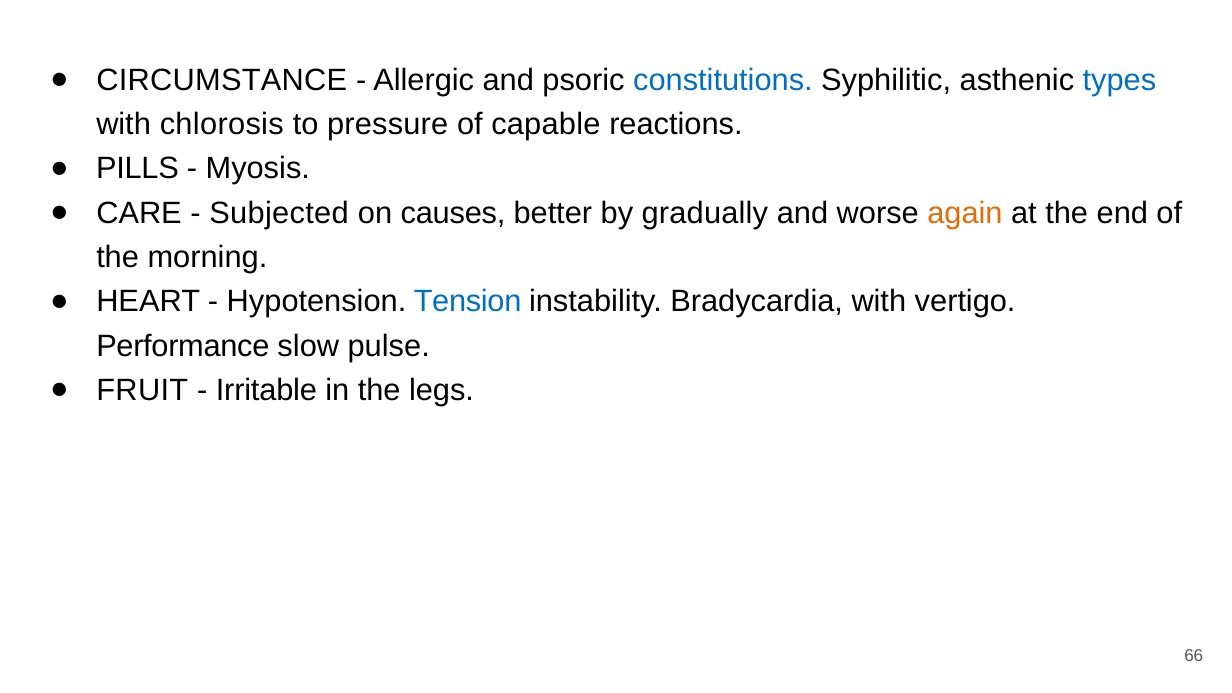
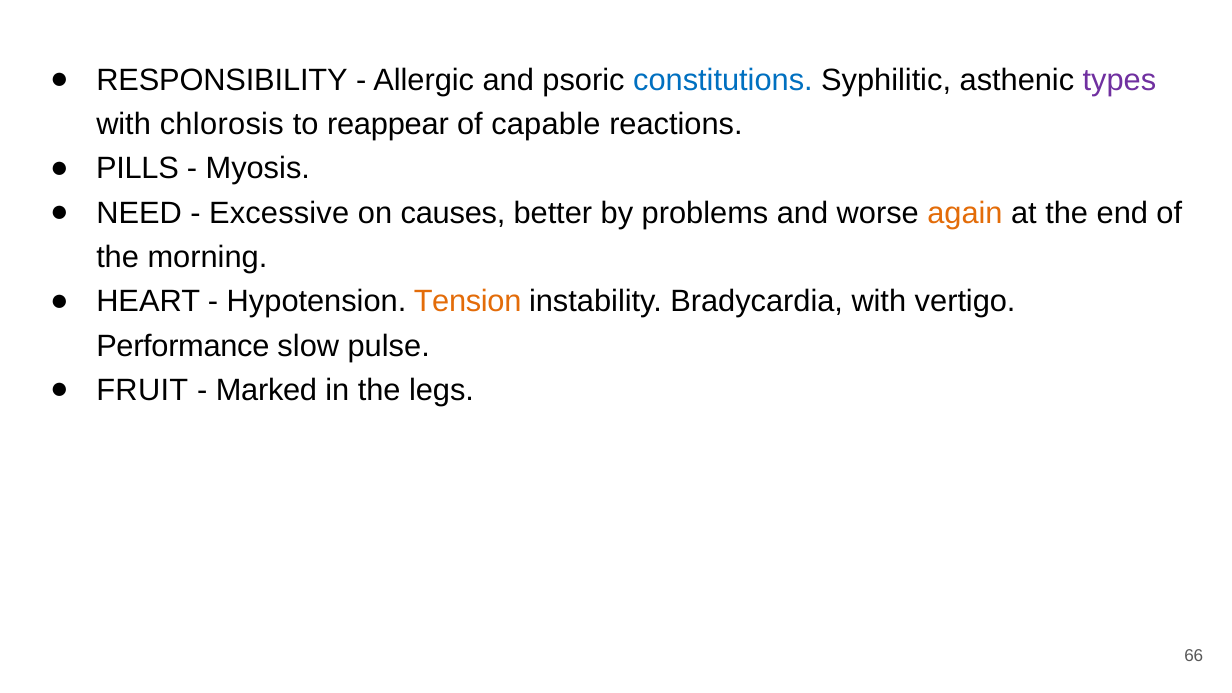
CIRCUMSTANCE: CIRCUMSTANCE -> RESPONSIBILITY (222, 80)
types colour: blue -> purple (1119, 80)
pressure: pressure -> reappear (388, 124)
CARE: CARE -> NEED (139, 213)
Subjected: Subjected -> Excessive (279, 213)
gradually: gradually -> problems (705, 213)
Tension colour: blue -> orange (468, 302)
Irritable: Irritable -> Marked (266, 390)
